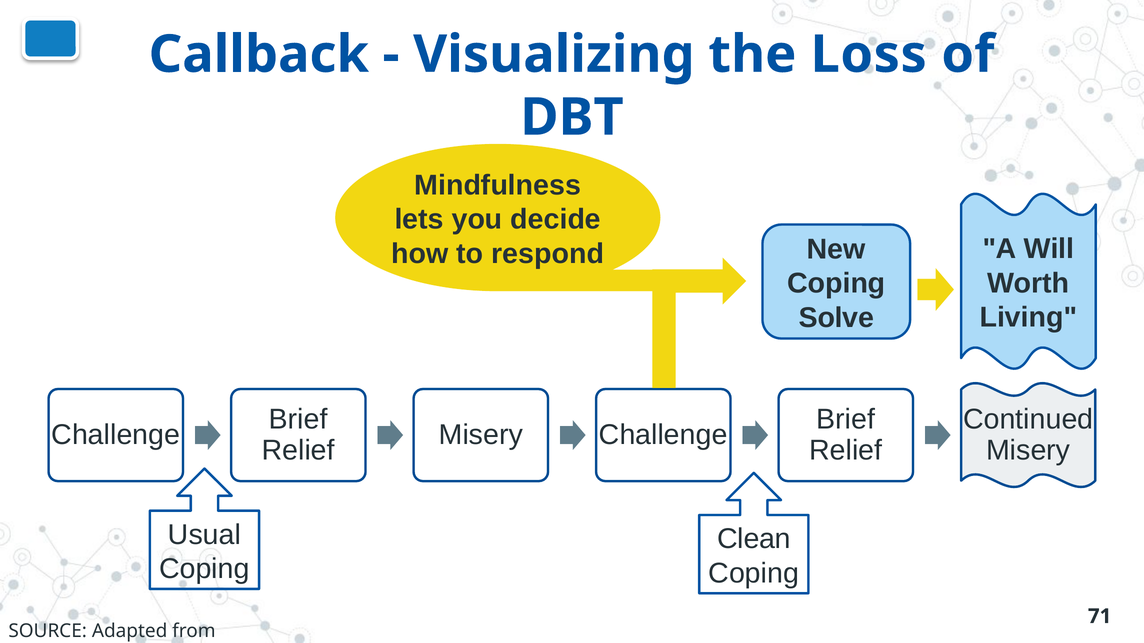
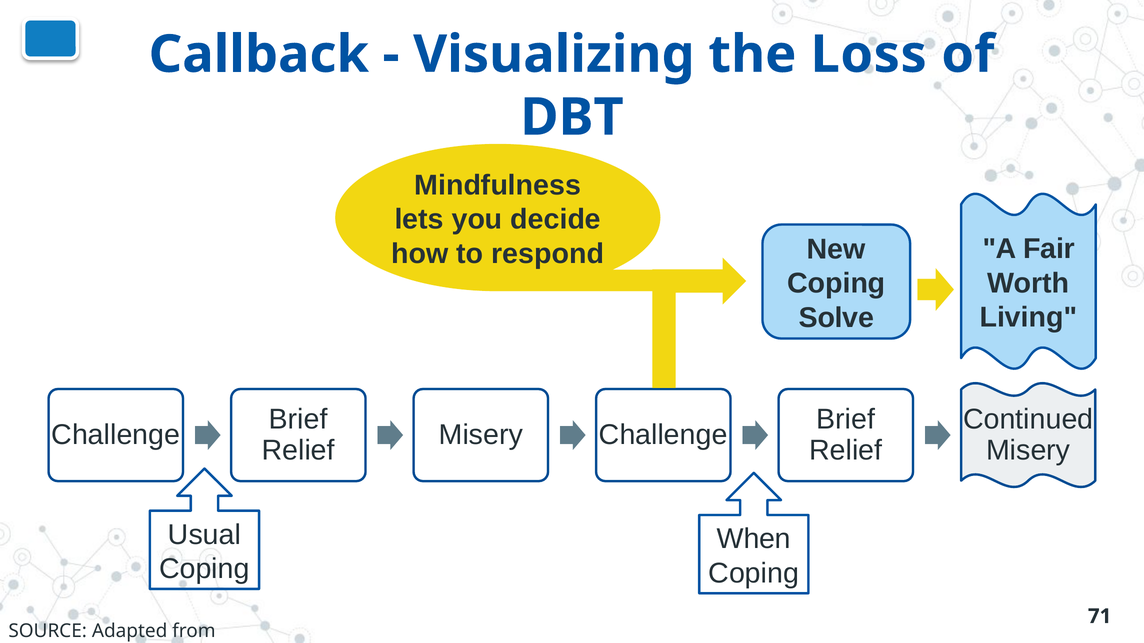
Will: Will -> Fair (1049, 249)
Clean: Clean -> When (754, 539)
